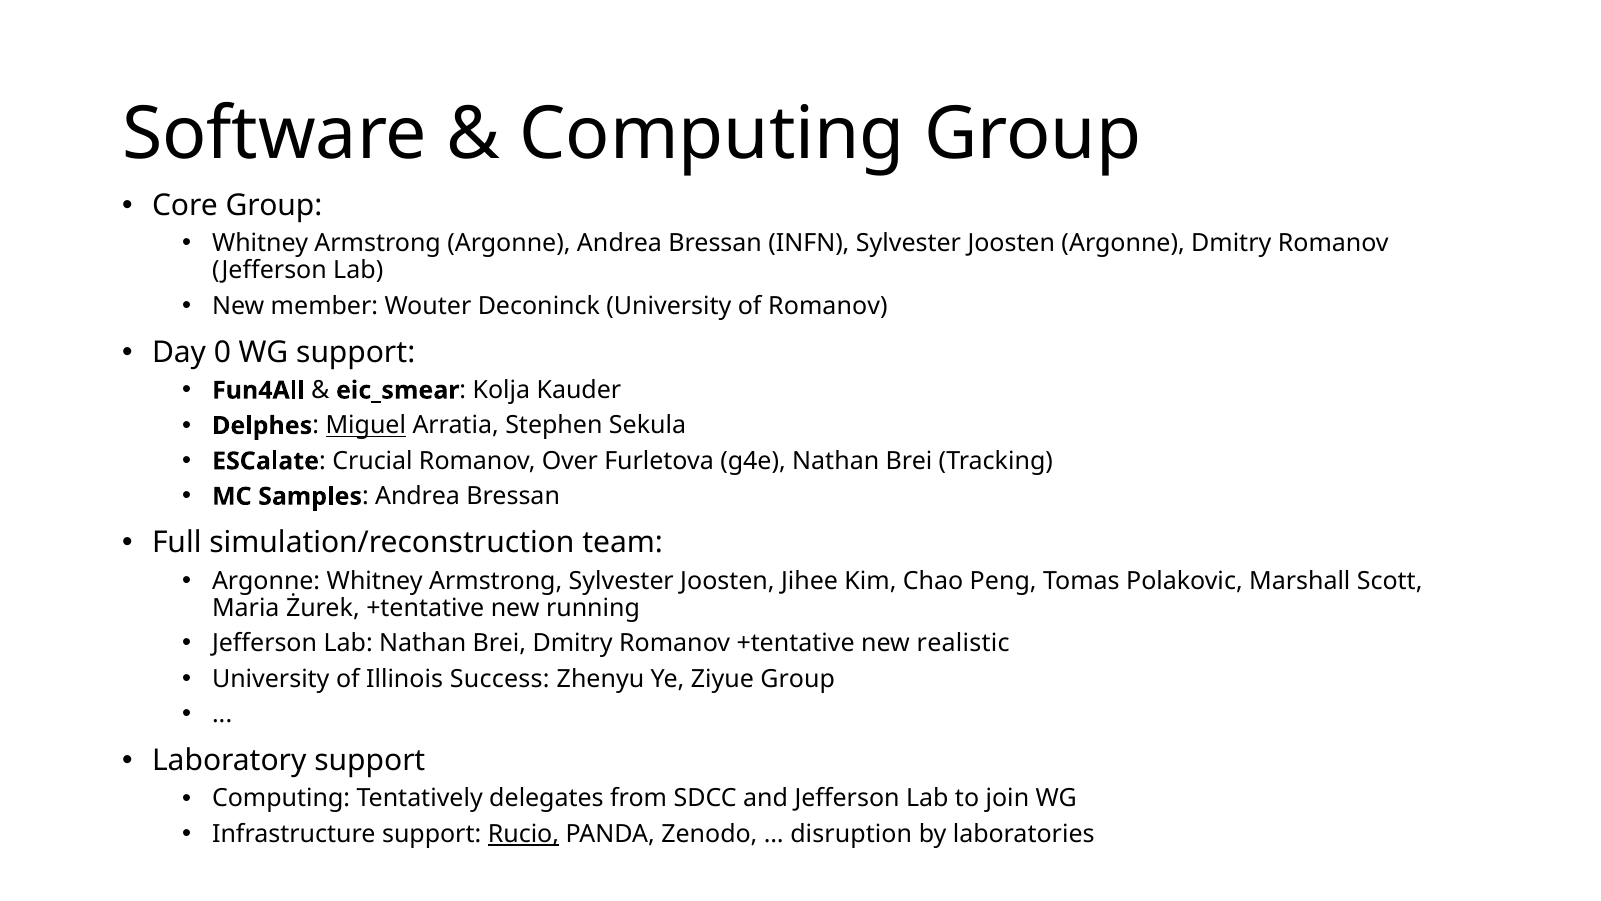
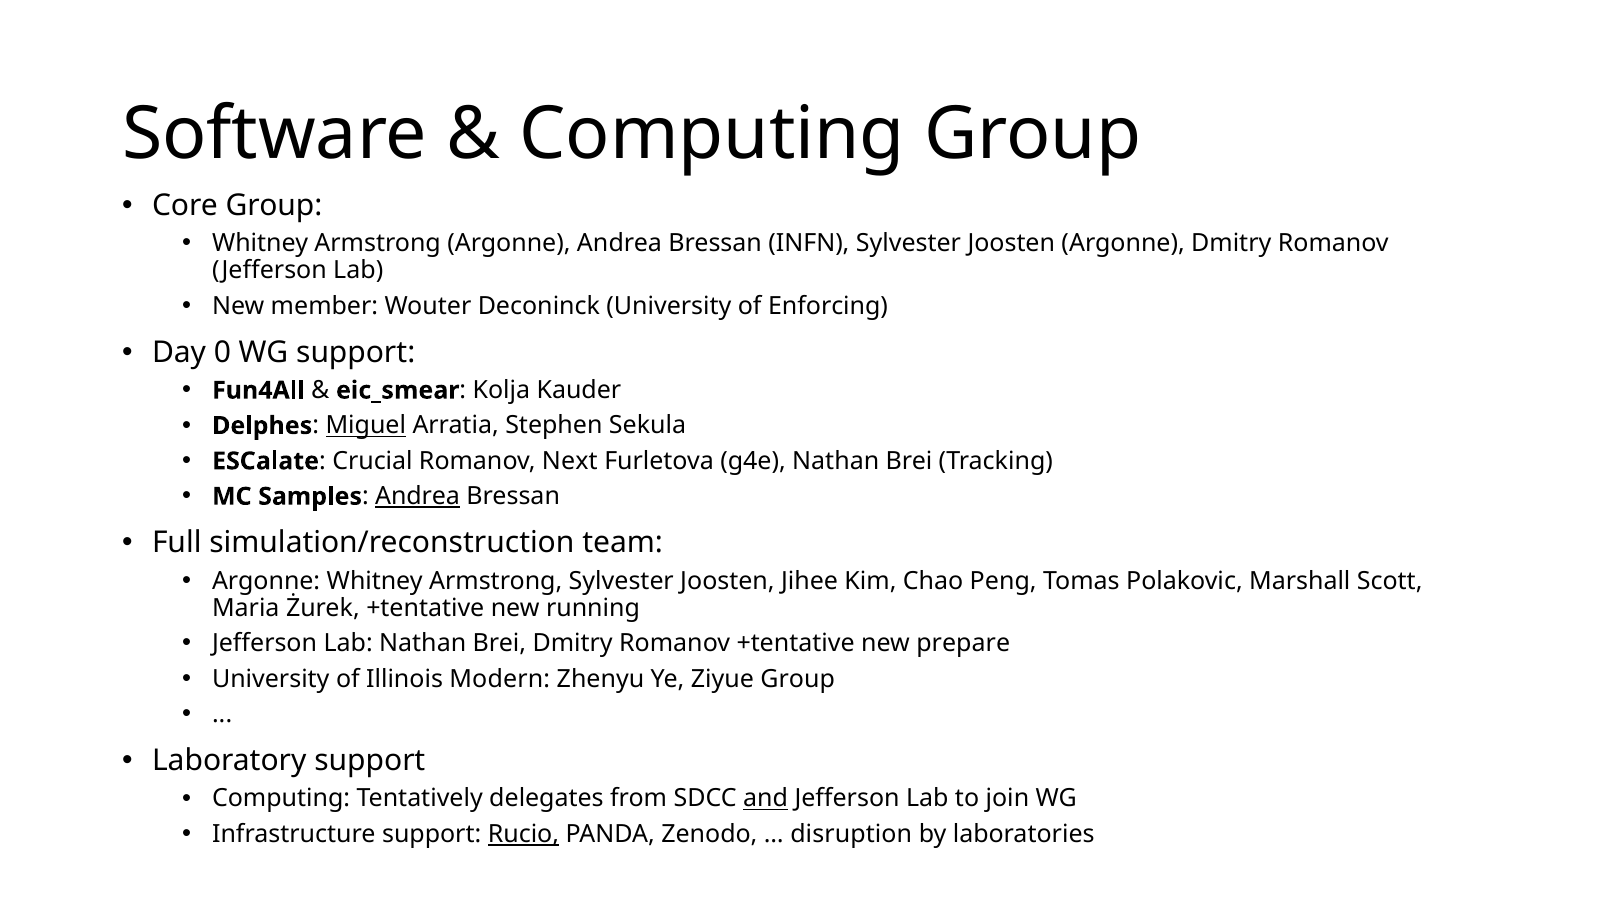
of Romanov: Romanov -> Enforcing (828, 306)
Over: Over -> Next (570, 461)
Andrea underline: none -> present (418, 496)
realistic: realistic -> prepare (963, 643)
Success: Success -> Modern (500, 678)
and underline: none -> present (766, 798)
